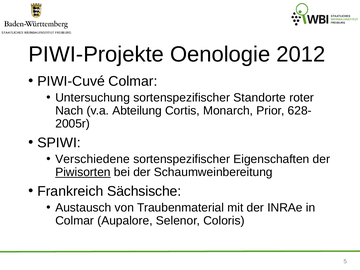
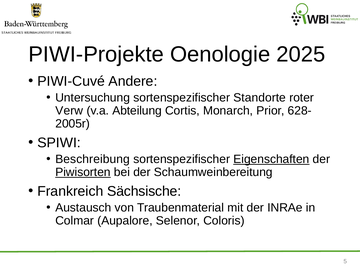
2012: 2012 -> 2025 (301, 54)
PIWI-Cuvé Colmar: Colmar -> Andere (133, 81)
Nach: Nach -> Verw (69, 111)
Verschiedene: Verschiedene -> Beschreibung (93, 159)
Eigenschaften underline: none -> present (271, 159)
